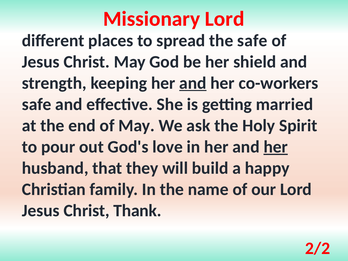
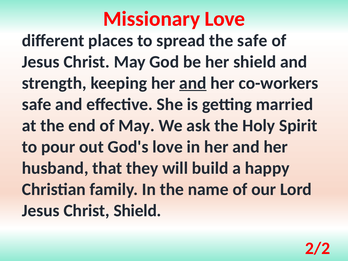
Missionary Lord: Lord -> Love (225, 19)
her underline: present -> none (276, 147)
Christ Thank: Thank -> Shield (137, 211)
